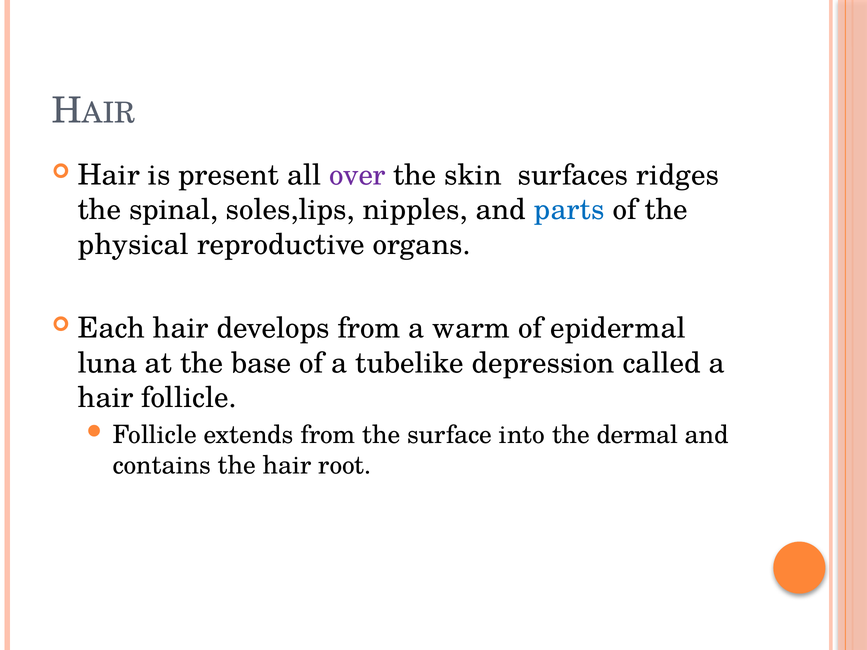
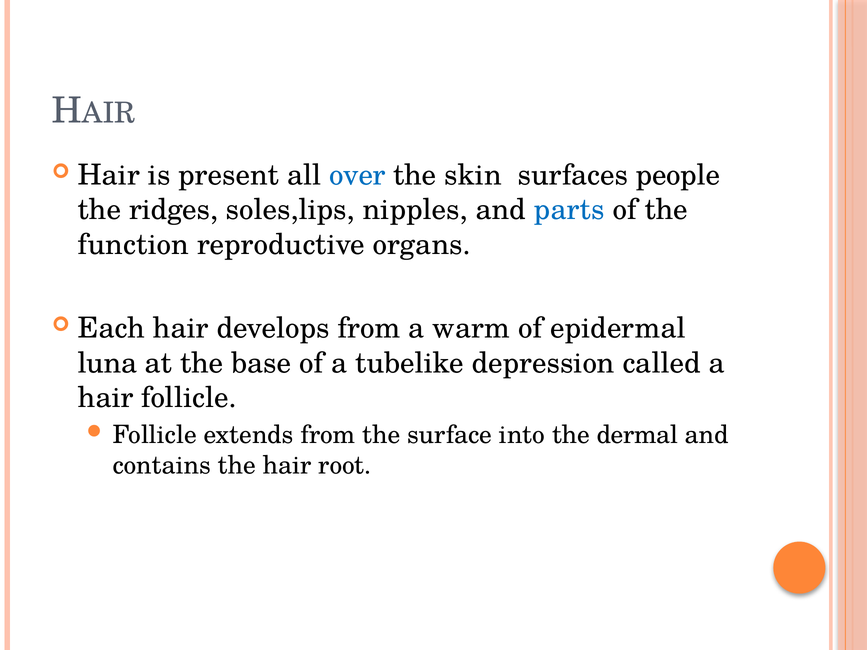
over colour: purple -> blue (357, 175)
ridges: ridges -> people (678, 175)
spinal: spinal -> ridges (174, 210)
physical: physical -> function (133, 245)
